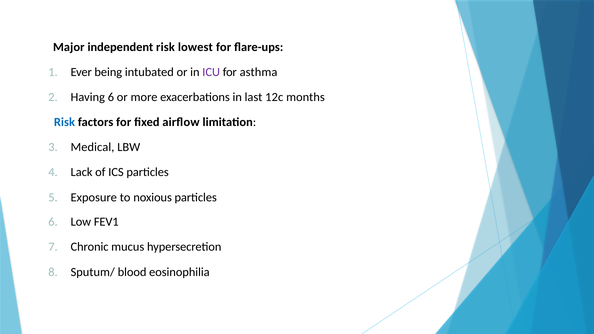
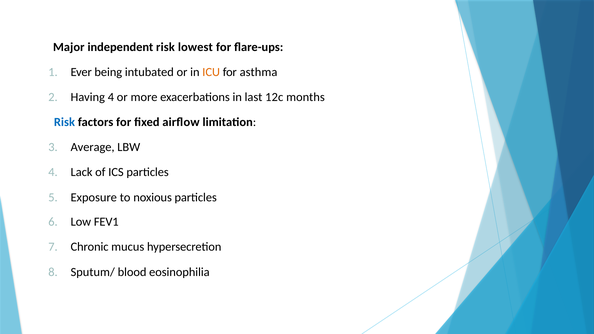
ICU colour: purple -> orange (211, 72)
Having 6: 6 -> 4 (111, 97)
Medical: Medical -> Average (93, 147)
